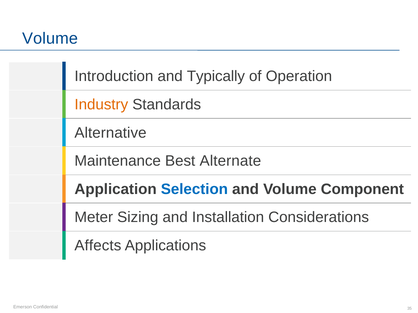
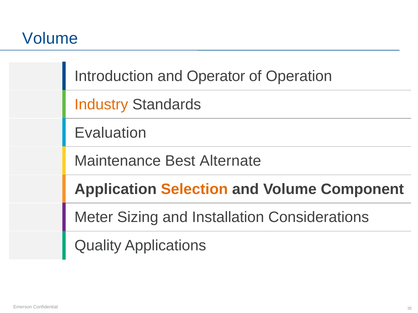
Typically: Typically -> Operator (216, 76)
Alternative: Alternative -> Evaluation (110, 133)
Selection colour: blue -> orange (194, 189)
Affects: Affects -> Quality (98, 246)
